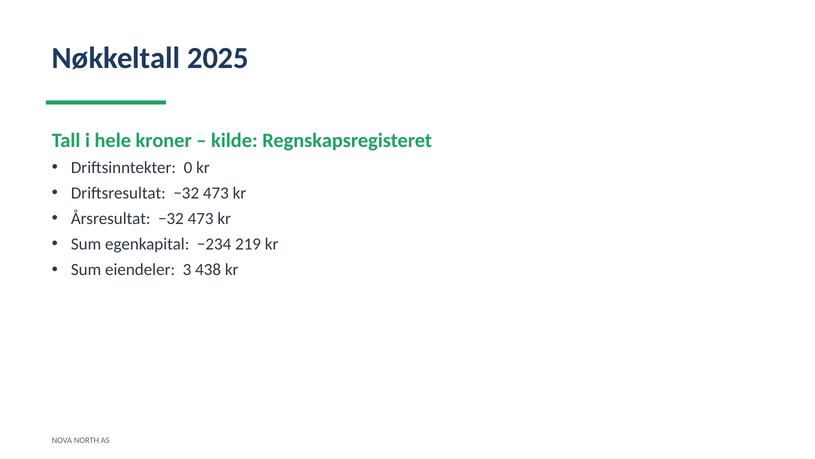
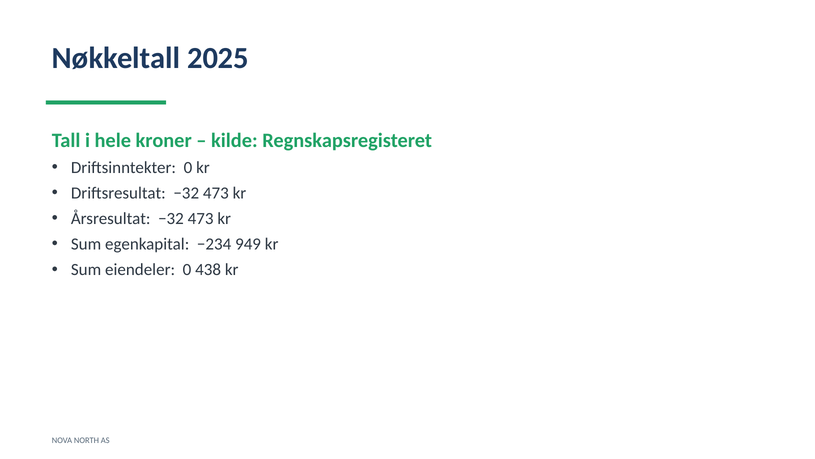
219: 219 -> 949 (248, 244)
eiendeler 3: 3 -> 0 (187, 270)
